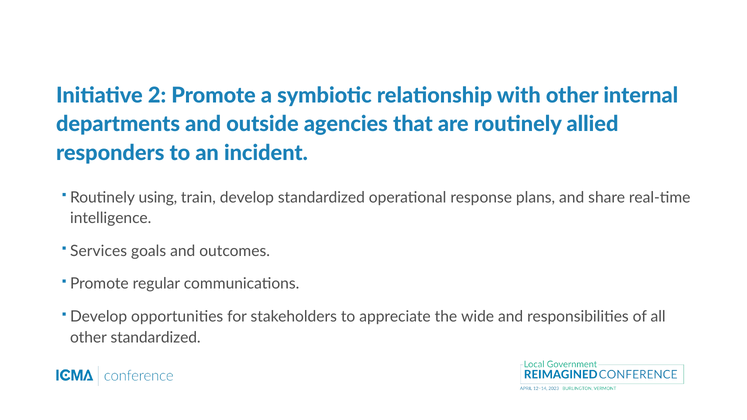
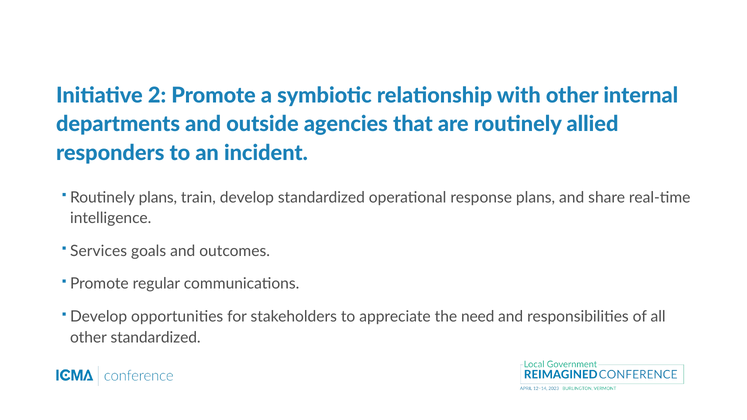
Routinely using: using -> plans (158, 197)
wide: wide -> need (478, 317)
